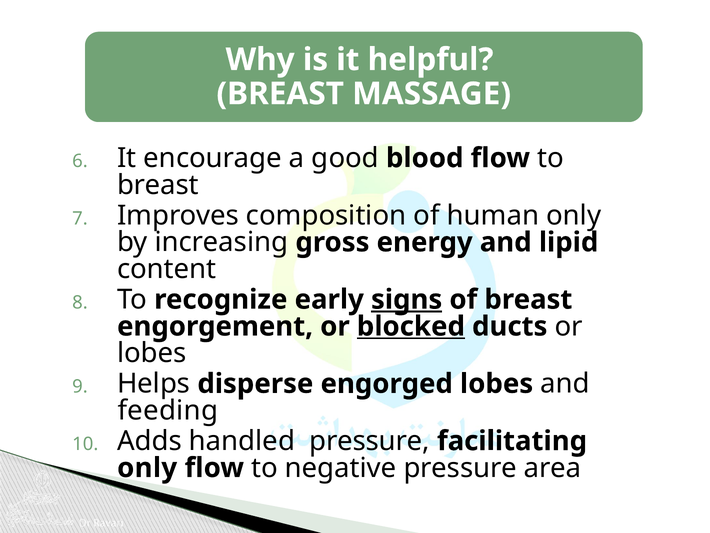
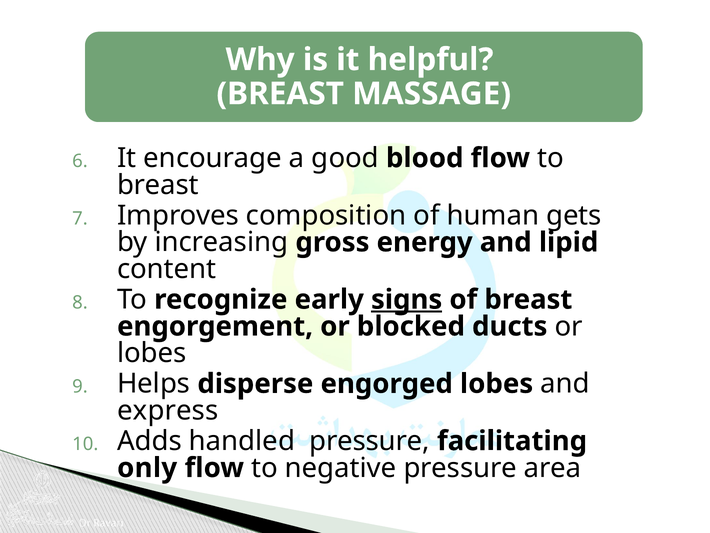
human only: only -> gets (574, 215)
blocked underline: present -> none (411, 326)
feeding: feeding -> express (168, 410)
